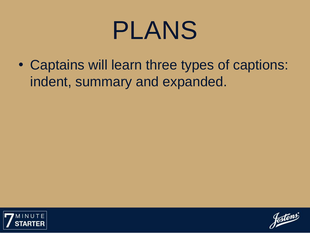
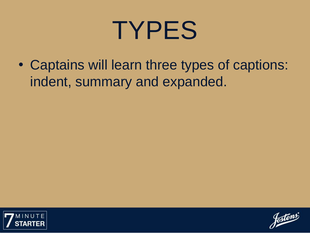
PLANS: PLANS -> TYPES (155, 30)
